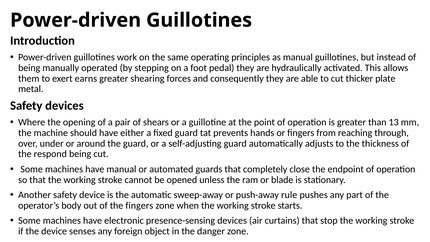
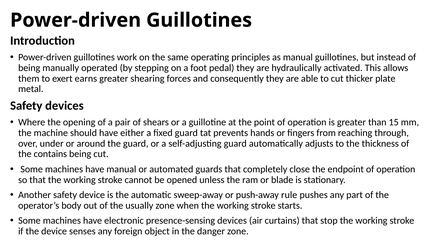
13: 13 -> 15 (394, 122)
respond: respond -> contains (50, 154)
the fingers: fingers -> usually (139, 205)
